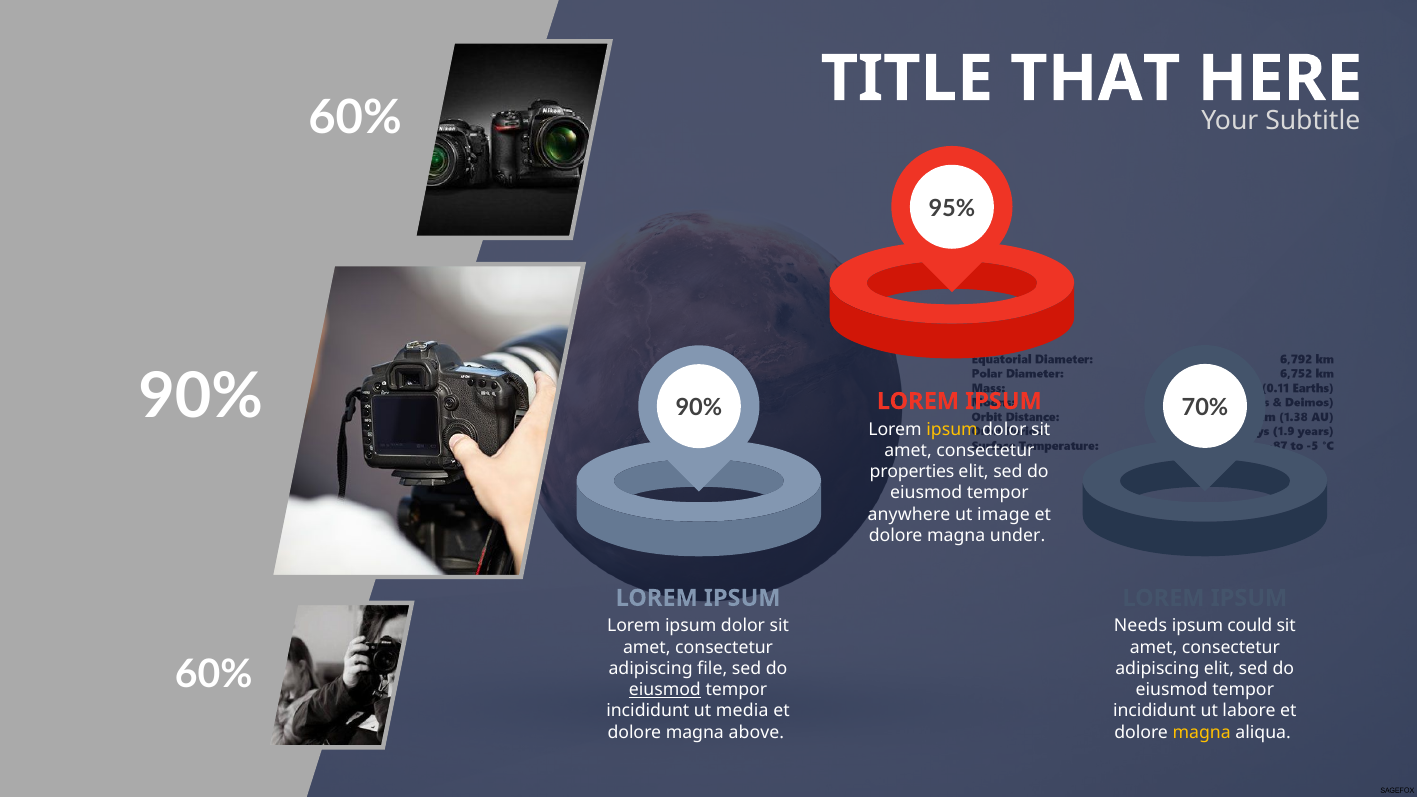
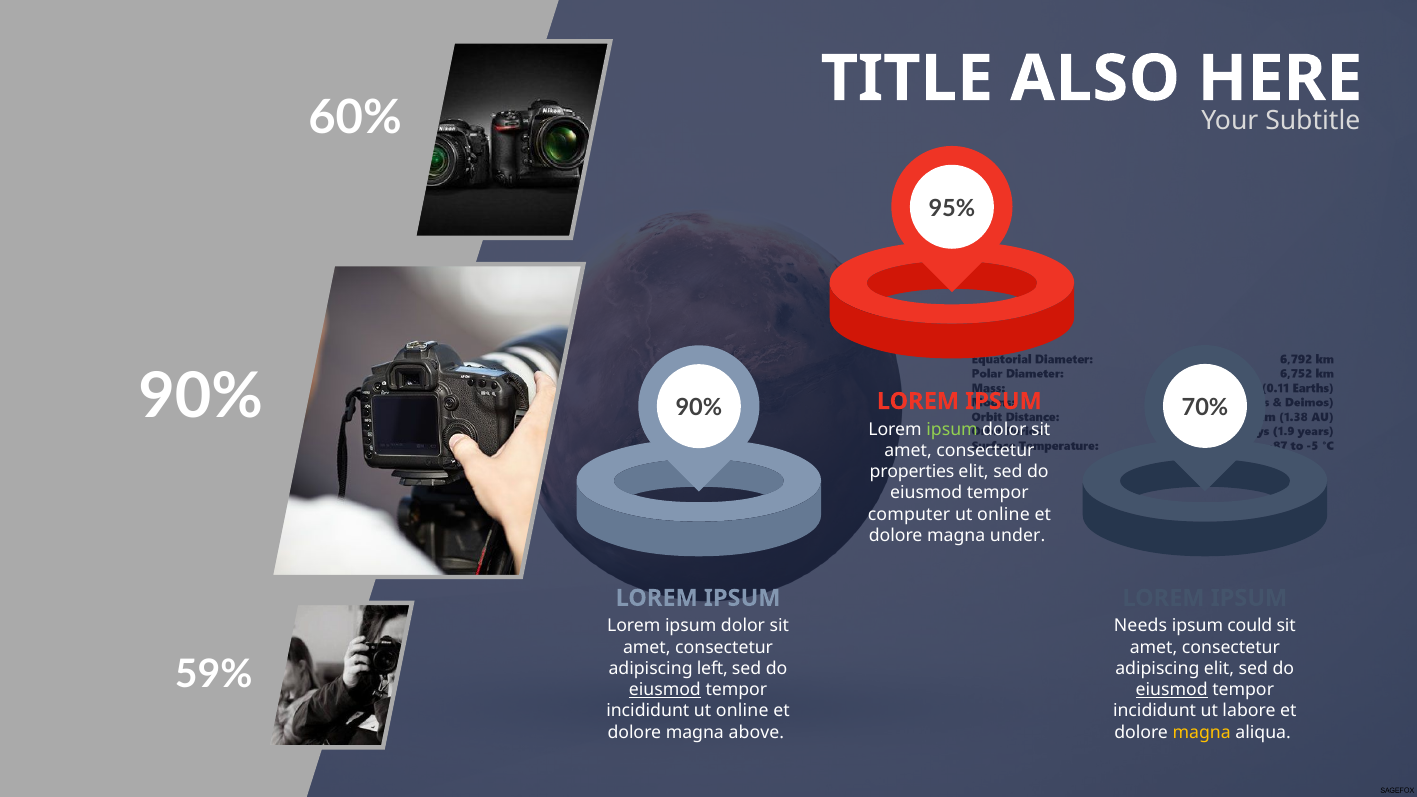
THAT: THAT -> ALSO (1095, 79)
ipsum colour: yellow -> light green (952, 429)
anywhere: anywhere -> computer (909, 514)
image: image -> online (1003, 514)
60%: 60% -> 59% (214, 675)
file: file -> left (712, 668)
eiusmod underline: none -> present (1172, 690)
incididunt ut media: media -> online (742, 711)
